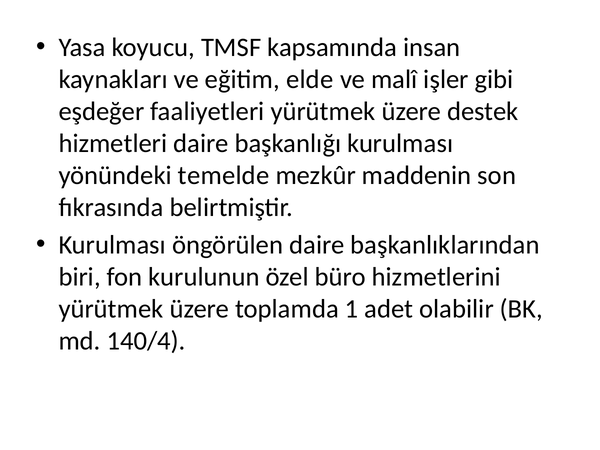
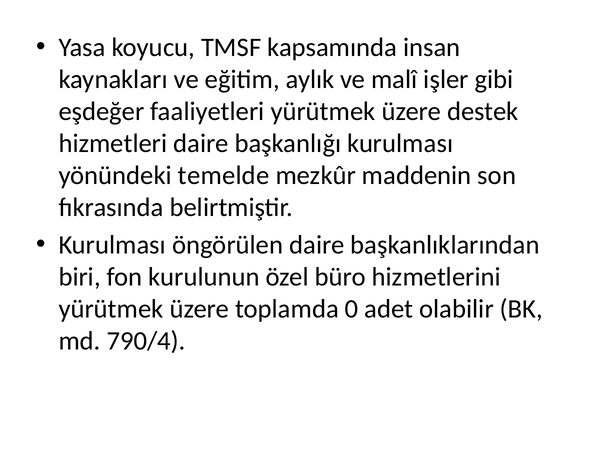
elde: elde -> aylık (310, 79)
1: 1 -> 0 (352, 309)
140/4: 140/4 -> 790/4 (146, 341)
